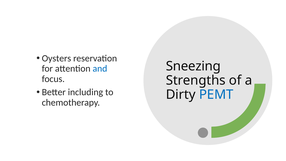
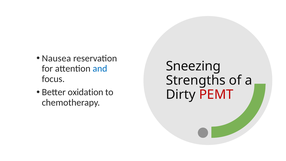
Oysters: Oysters -> Nausea (56, 58)
including: including -> oxidation (86, 92)
PEMT colour: blue -> red (216, 95)
